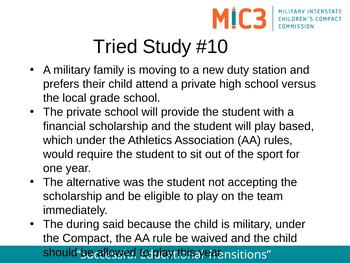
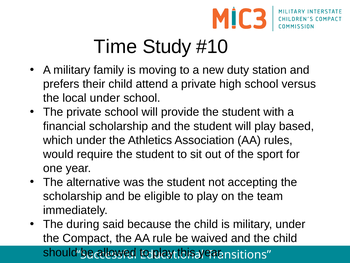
Tried: Tried -> Time (115, 47)
local grade: grade -> under (105, 98)
